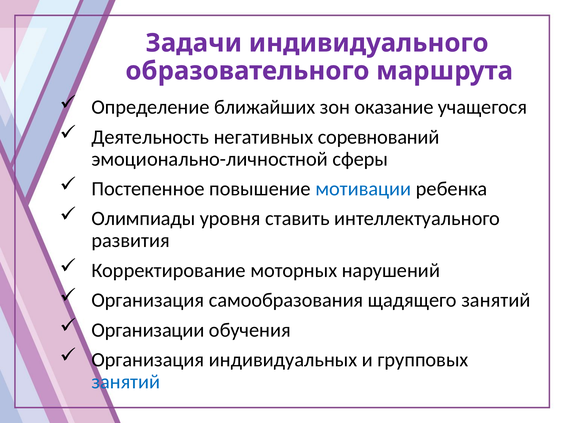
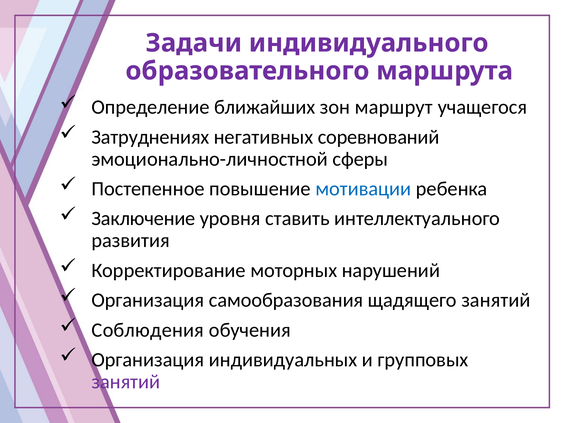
оказание: оказание -> маршрут (394, 107)
Деятельность: Деятельность -> Затруднениях (150, 137)
Олимпиады: Олимпиады -> Заключение (143, 219)
Организации: Организации -> Соблюдения (148, 330)
занятий colour: blue -> purple (126, 382)
